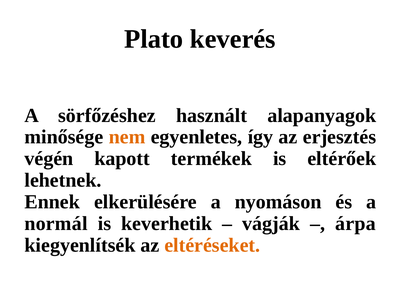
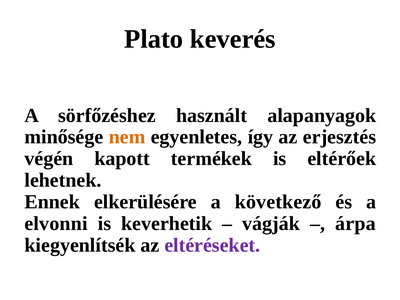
nyomáson: nyomáson -> következő (278, 202)
normál: normál -> elvonni (56, 223)
eltéréseket colour: orange -> purple (212, 245)
